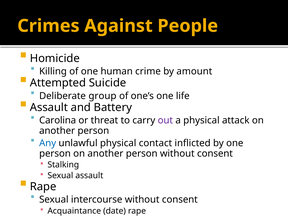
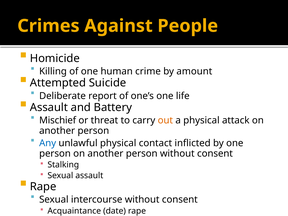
group: group -> report (103, 96)
Carolina: Carolina -> Mischief (58, 120)
out colour: purple -> orange (165, 120)
